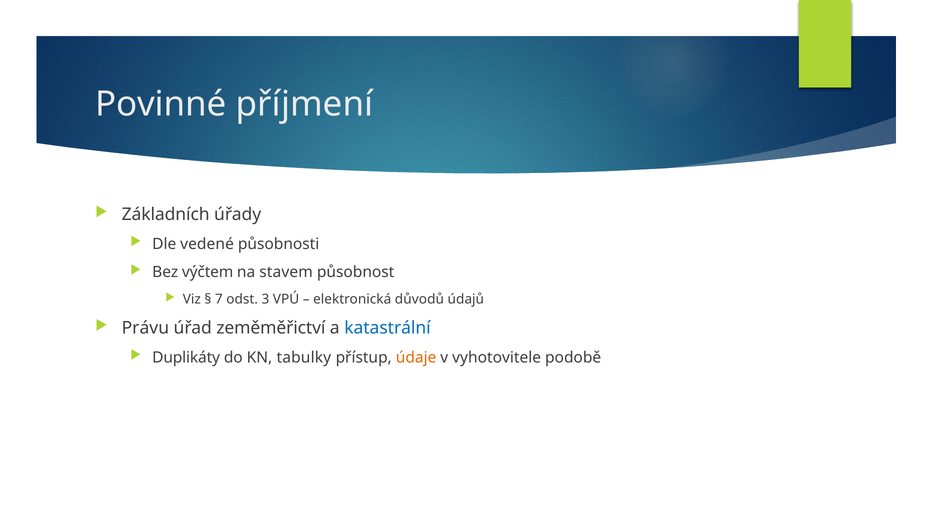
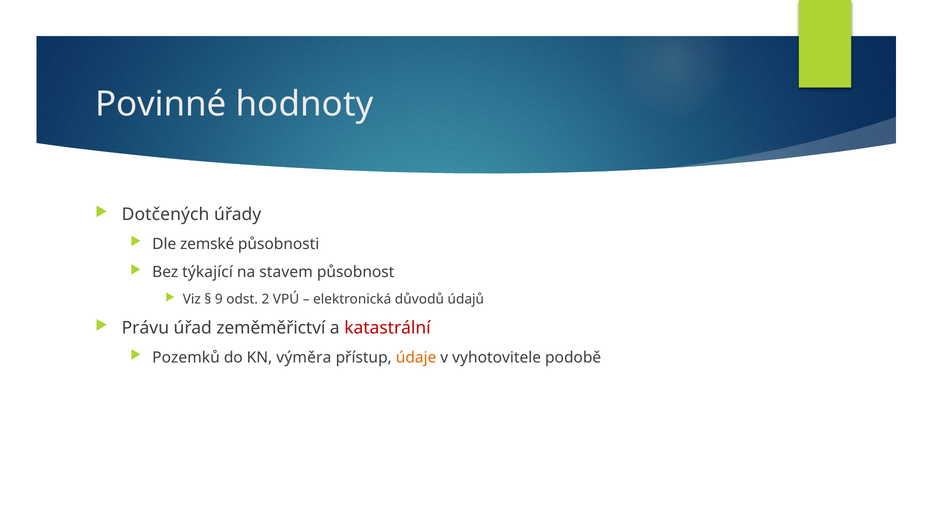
příjmení: příjmení -> hodnoty (305, 104)
Základních: Základních -> Dotčených (166, 214)
vedené: vedené -> zemské (207, 244)
výčtem: výčtem -> týkající (208, 272)
7: 7 -> 9 (219, 299)
3: 3 -> 2 (265, 299)
katastrální colour: blue -> red (387, 328)
Duplikáty: Duplikáty -> Pozemků (186, 357)
tabulky: tabulky -> výměra (304, 357)
